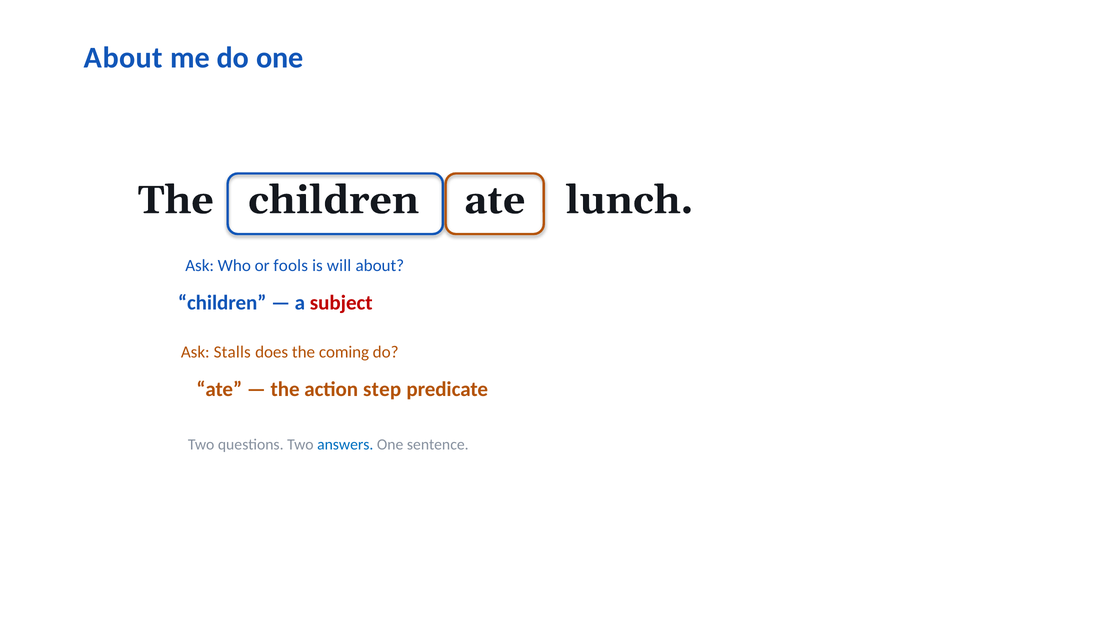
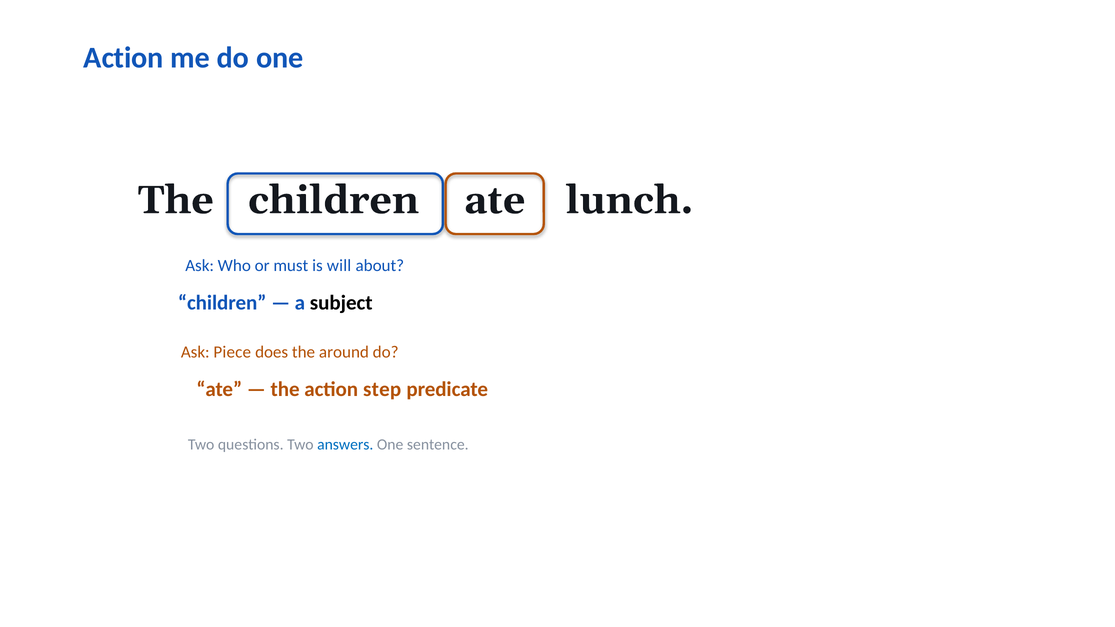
About: About -> Action (123, 58)
fools: fools -> must (291, 266)
subject colour: red -> black (341, 303)
Stalls: Stalls -> Piece (232, 352)
coming: coming -> around (344, 352)
